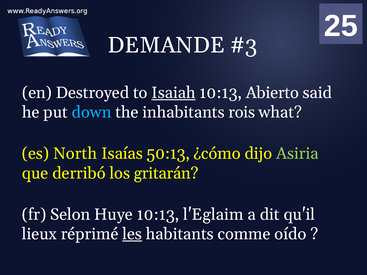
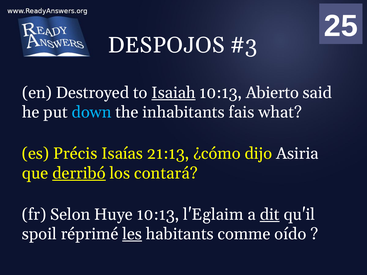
DEMANDE: DEMANDE -> DESPOJOS (166, 45)
rois: rois -> fais (242, 112)
North: North -> Précis (75, 154)
50:13: 50:13 -> 21:13 (168, 154)
Asiria colour: light green -> white (297, 154)
derribó underline: none -> present (79, 173)
gritarán: gritarán -> contará (166, 173)
dit underline: none -> present (270, 215)
lieux: lieux -> spoil (39, 234)
